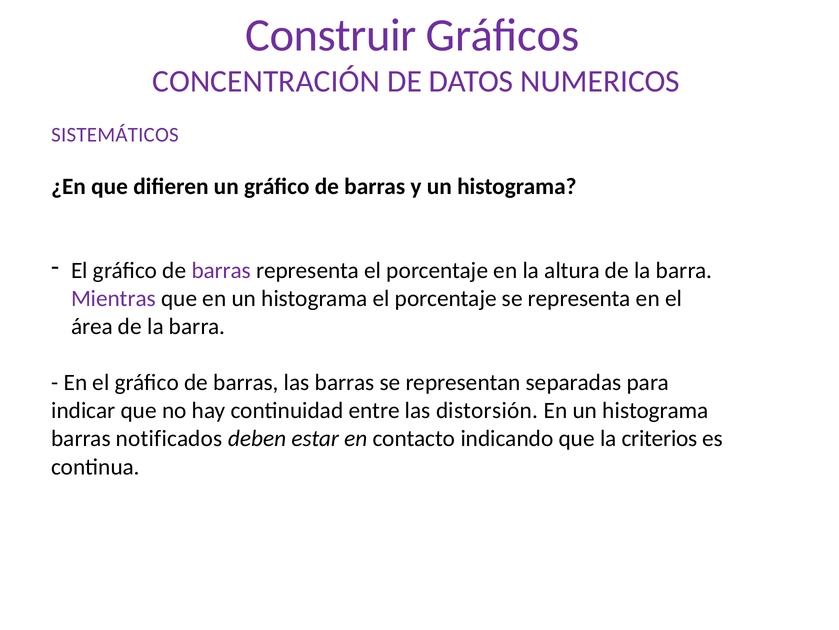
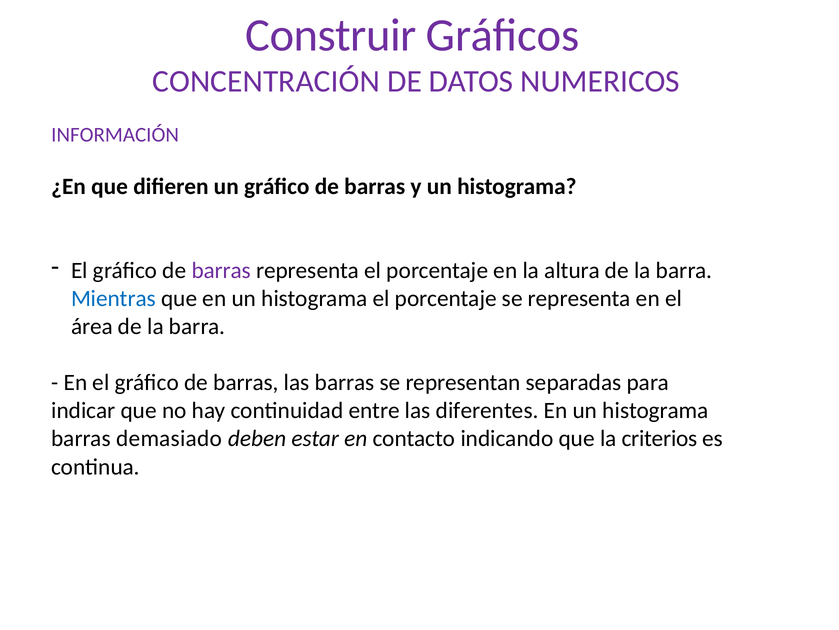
SISTEMÁTICOS: SISTEMÁTICOS -> INFORMACIÓN (115, 135)
Mientras colour: purple -> blue (113, 298)
distorsión: distorsión -> diferentes (487, 410)
notificados: notificados -> demasiado (169, 438)
